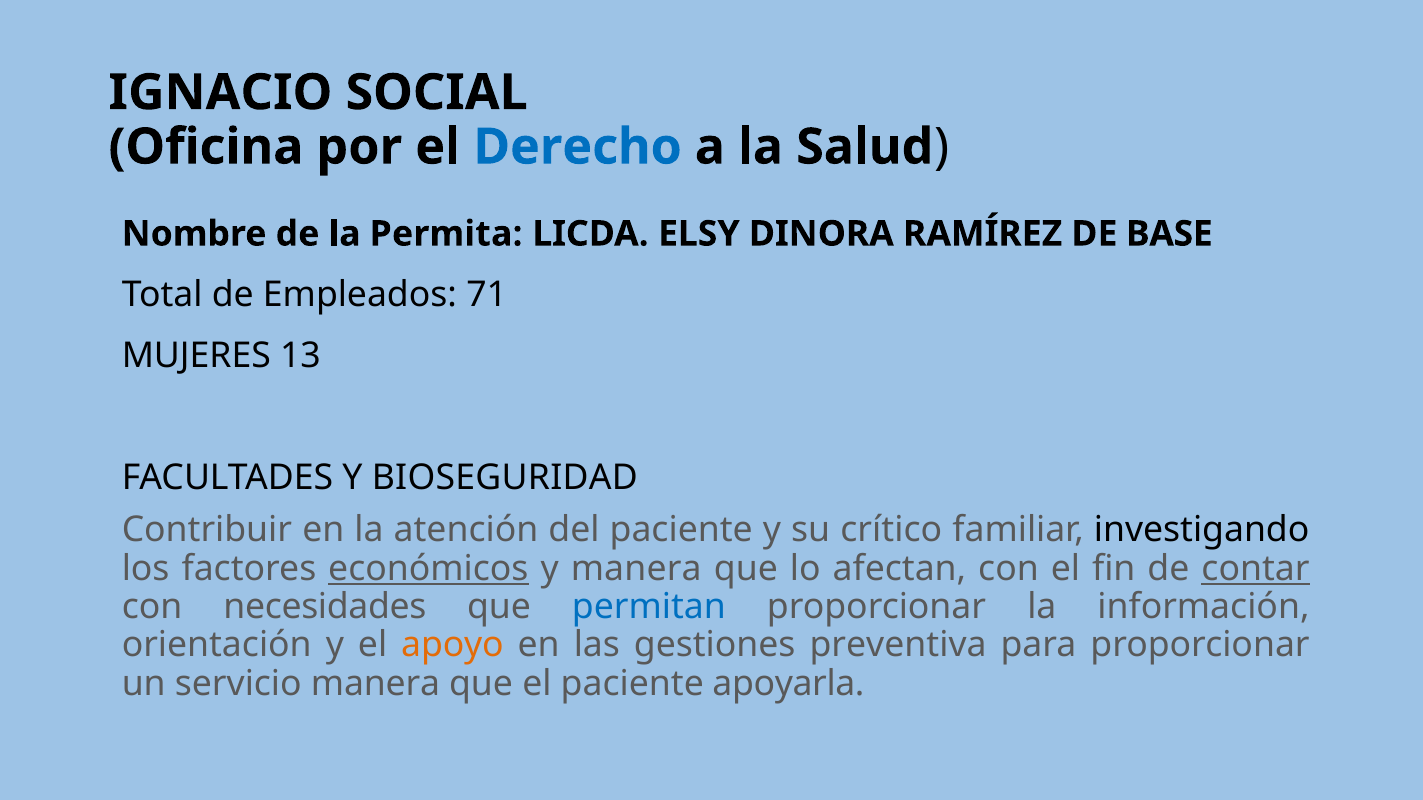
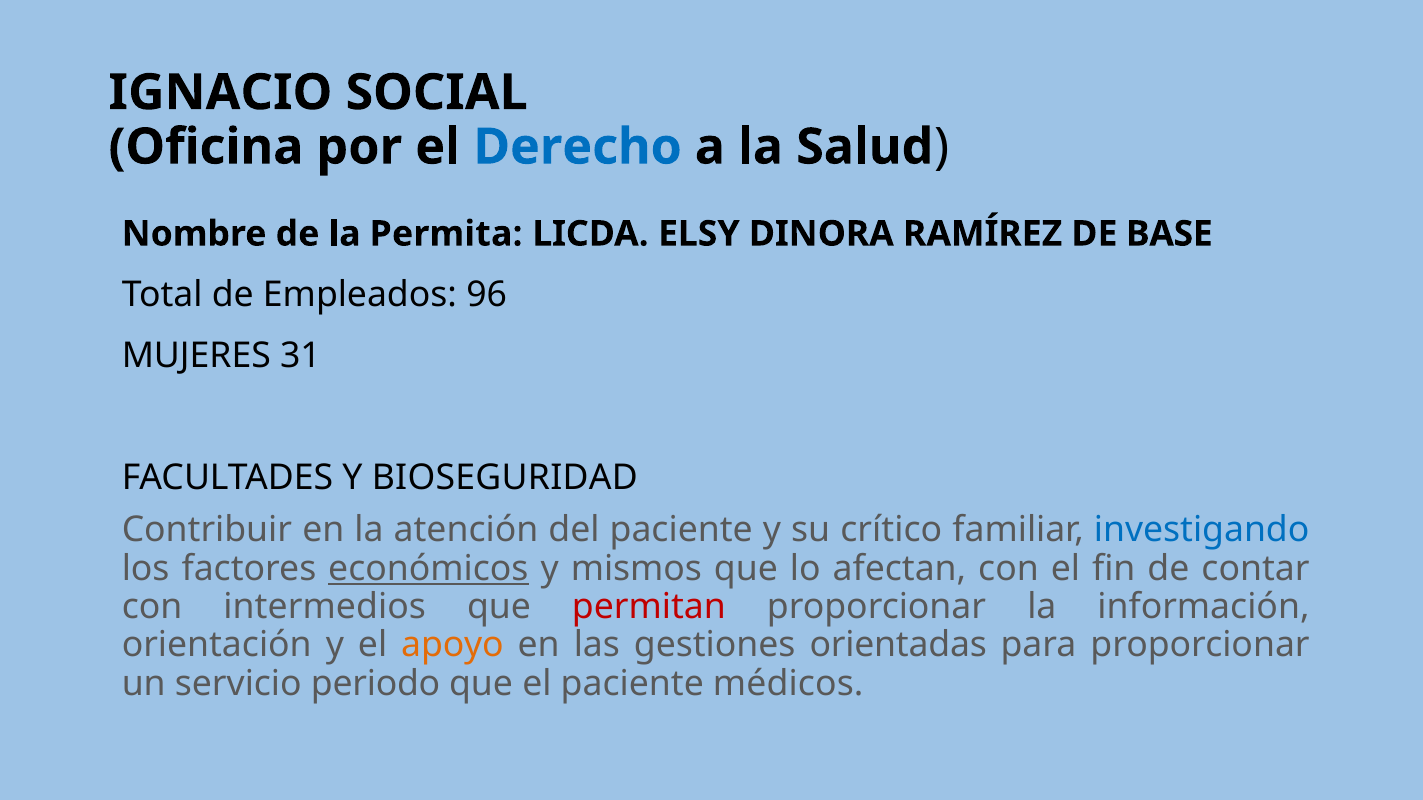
71: 71 -> 96 (487, 295)
13: 13 -> 31 (300, 356)
investigando colour: black -> blue (1202, 530)
y manera: manera -> mismos (636, 569)
contar underline: present -> none (1256, 569)
necesidades: necesidades -> intermedios (325, 607)
permitan colour: blue -> red (649, 607)
preventiva: preventiva -> orientadas (898, 646)
servicio manera: manera -> periodo (376, 684)
apoyarla: apoyarla -> médicos (788, 684)
